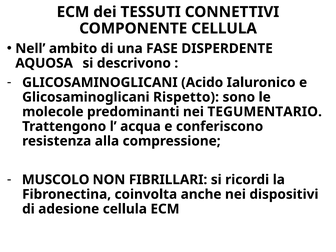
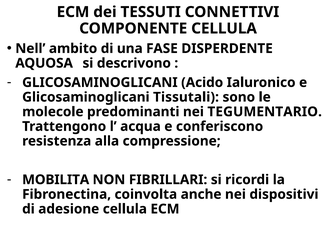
Rispetto: Rispetto -> Tissutali (186, 97)
MUSCOLO: MUSCOLO -> MOBILITA (56, 180)
